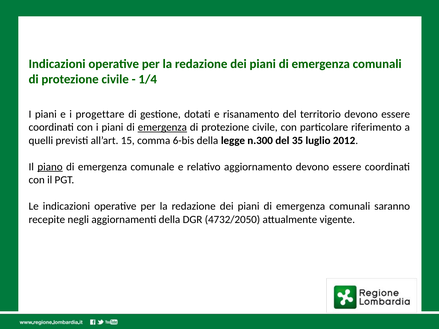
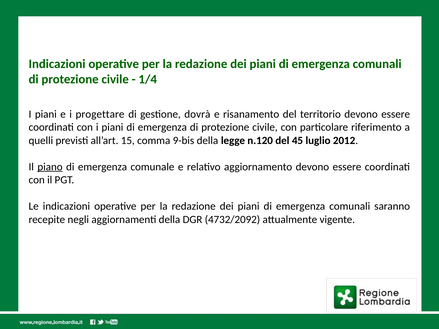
dotati: dotati -> dovrà (197, 114)
emergenza underline: present -> none (162, 127)
6-bis: 6-bis -> 9-bis (183, 141)
n.300: n.300 -> n.120 (260, 141)
35: 35 -> 45 (297, 141)
4732/2050: 4732/2050 -> 4732/2092 (232, 220)
